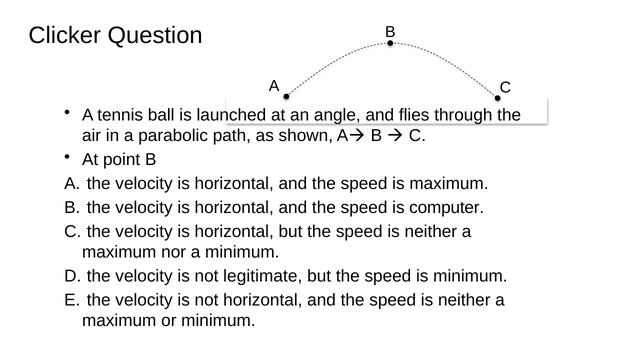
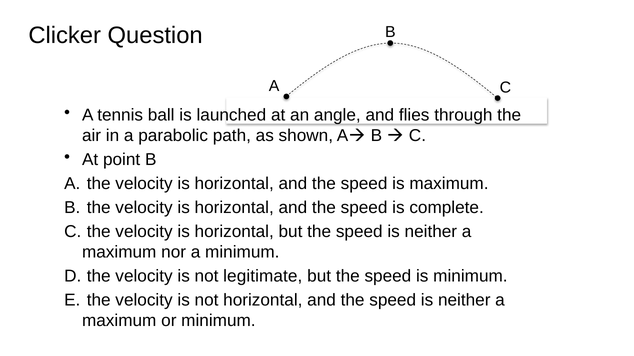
computer: computer -> complete (447, 208)
